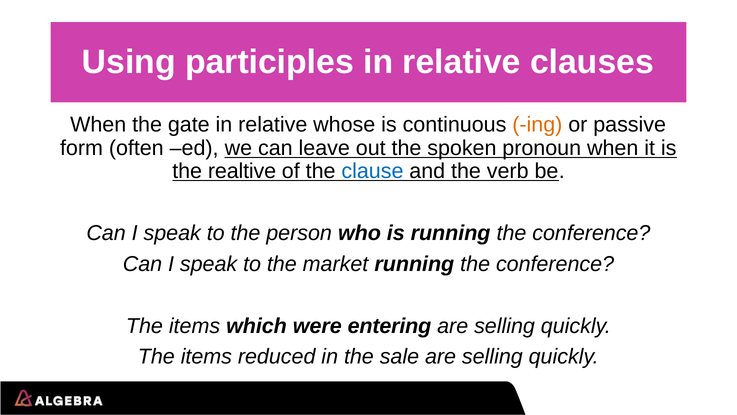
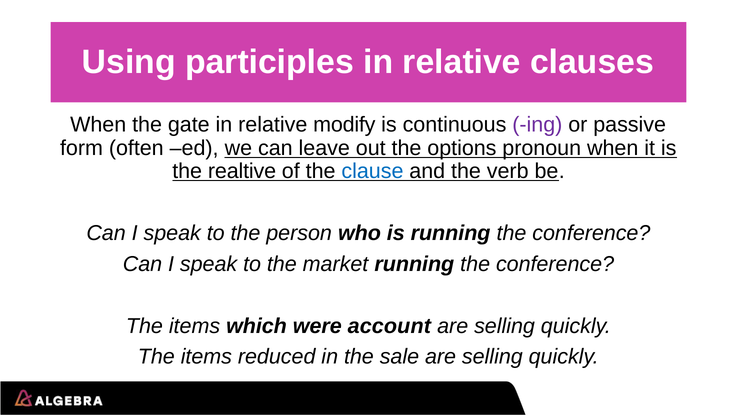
whose: whose -> modify (344, 125)
ing colour: orange -> purple (537, 125)
spoken: spoken -> options (462, 148)
entering: entering -> account (389, 326)
